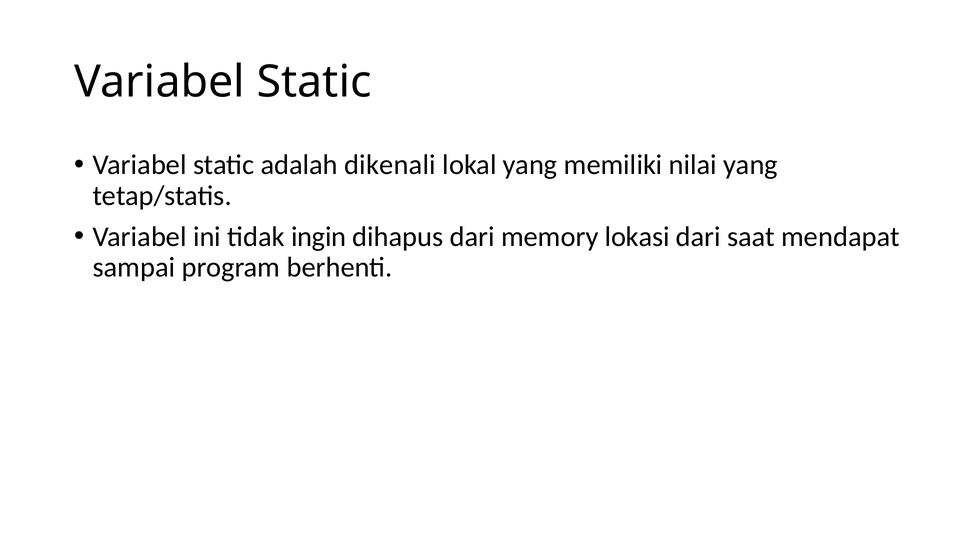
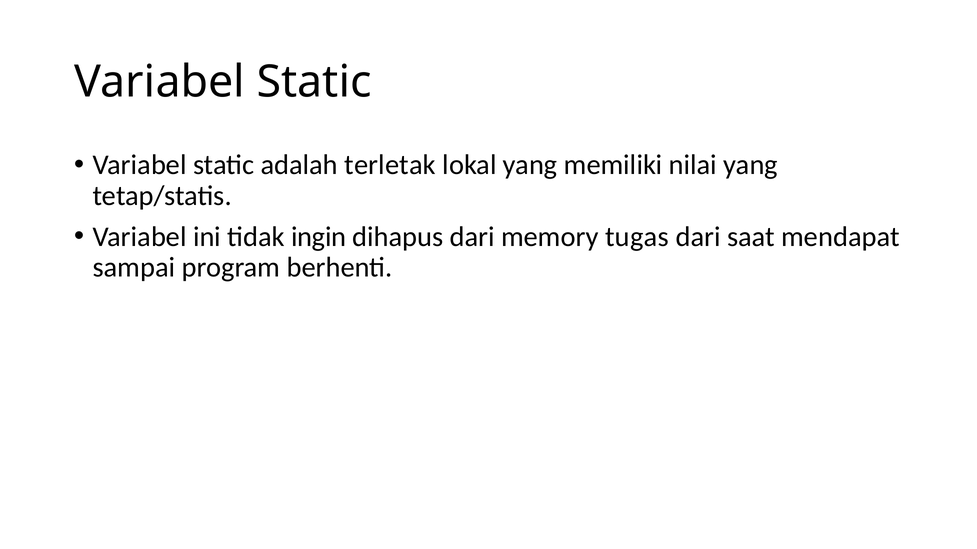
dikenali: dikenali -> terletak (390, 165)
lokasi: lokasi -> tugas (637, 237)
